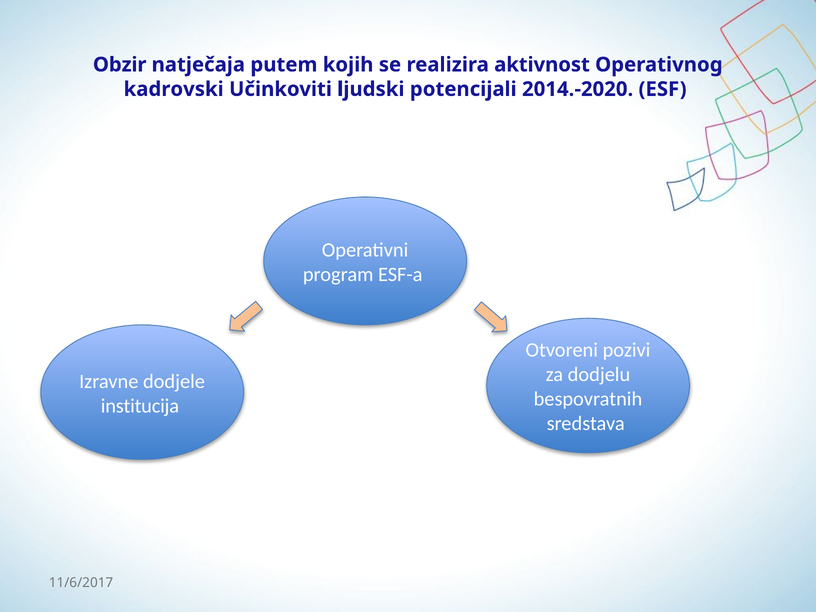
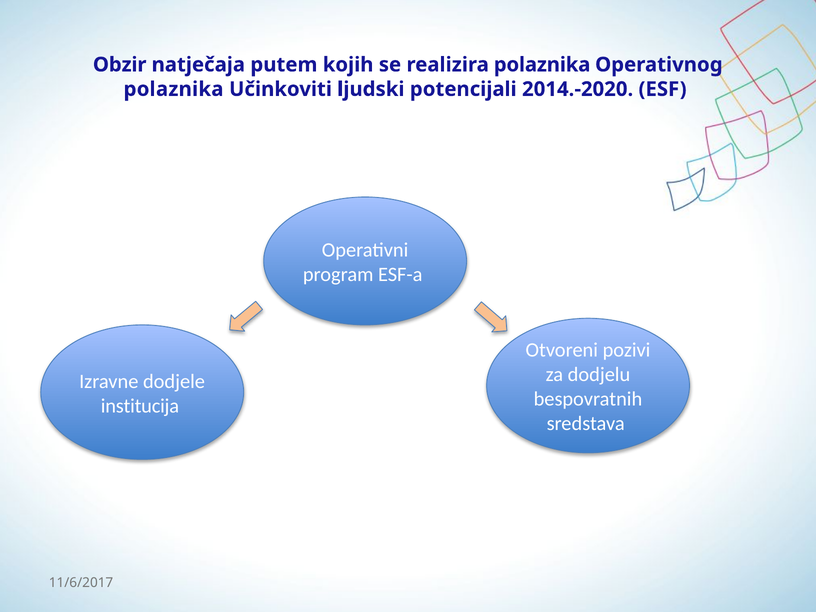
realizira aktivnost: aktivnost -> polaznika (542, 65)
kadrovski: kadrovski -> polaznika (174, 89)
